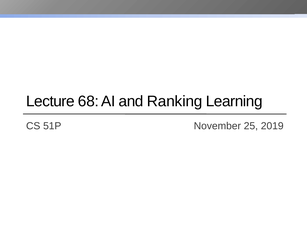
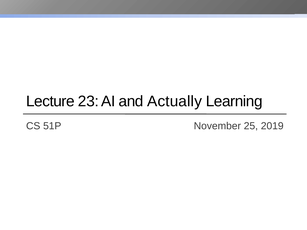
68: 68 -> 23 (88, 101)
Ranking: Ranking -> Actually (175, 101)
